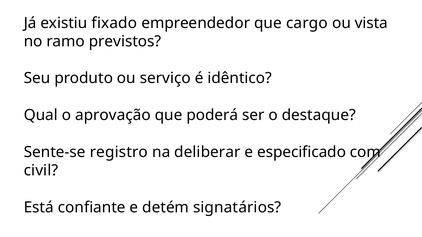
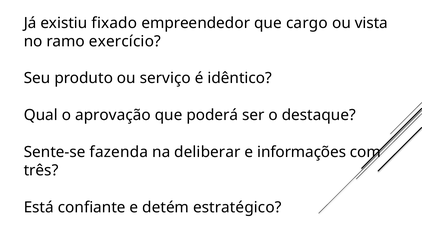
previstos: previstos -> exercício (125, 41)
registro: registro -> fazenda (119, 152)
especificado: especificado -> informações (302, 152)
civil: civil -> três (41, 171)
signatários: signatários -> estratégico (237, 208)
